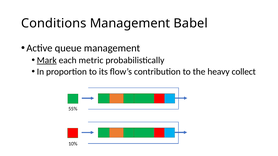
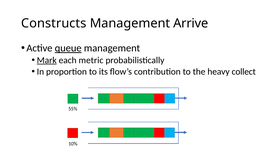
Conditions: Conditions -> Constructs (54, 23)
Babel: Babel -> Arrive (191, 23)
queue underline: none -> present (68, 48)
